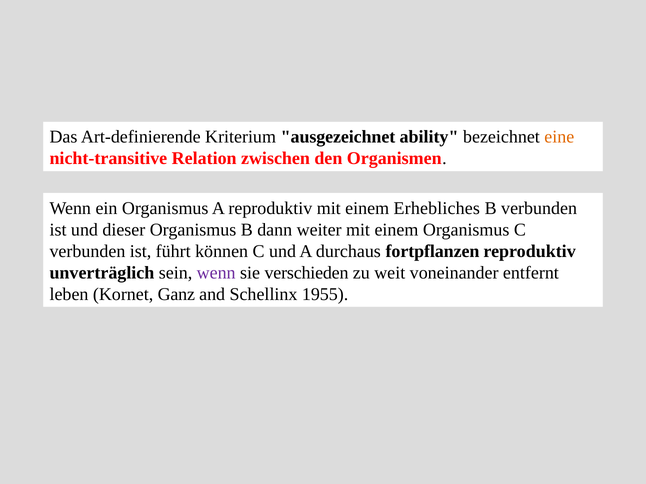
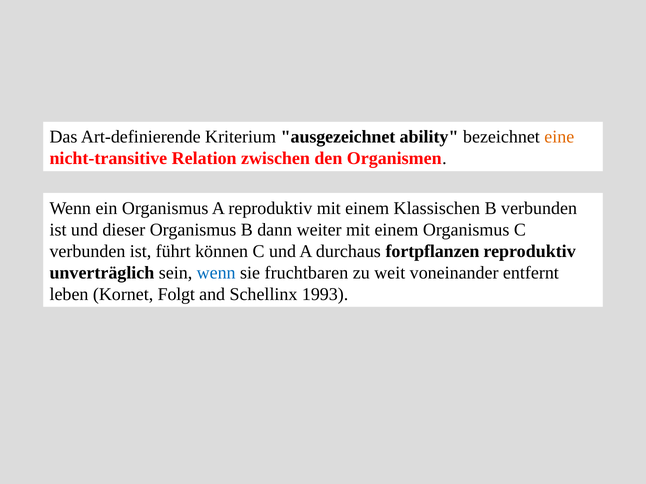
Erhebliches: Erhebliches -> Klassischen (437, 208)
wenn colour: purple -> blue (216, 273)
verschieden: verschieden -> fruchtbaren (306, 273)
Ganz: Ganz -> Folgt (176, 295)
1955: 1955 -> 1993 (325, 295)
